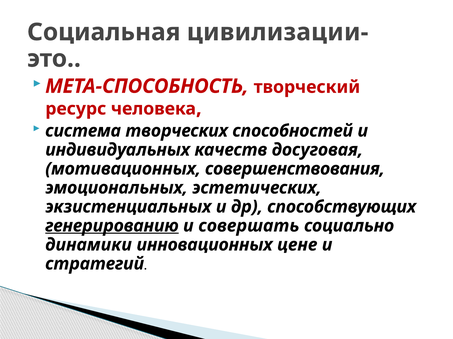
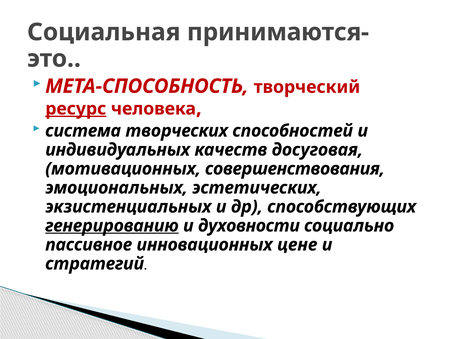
цивилизации-: цивилизации- -> принимаются- (278, 32)
ресурс underline: none -> present (76, 109)
совершать: совершать -> духовности (249, 226)
динамики: динамики -> пассивное (89, 245)
